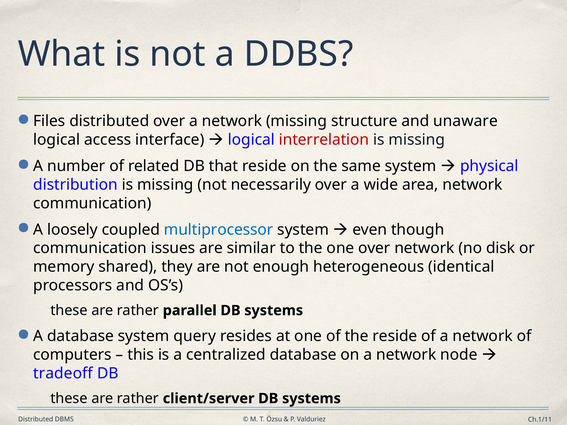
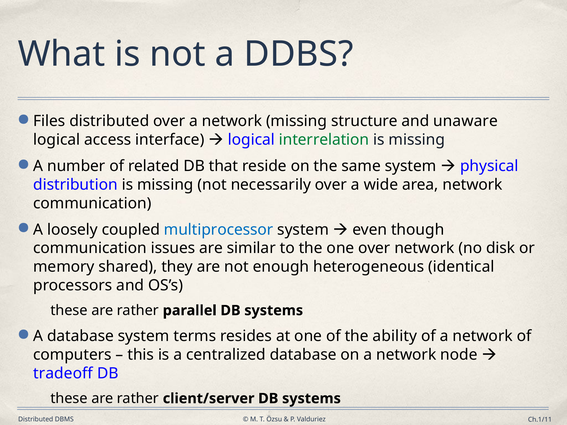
interrelation colour: red -> green (324, 140)
query: query -> terms (195, 336)
the reside: reside -> ability (395, 336)
